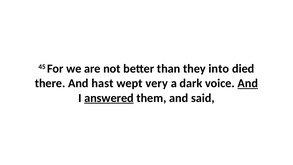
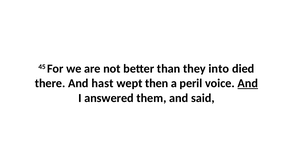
very: very -> then (157, 83)
dark: dark -> peril (191, 83)
answered underline: present -> none (109, 98)
